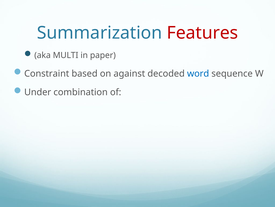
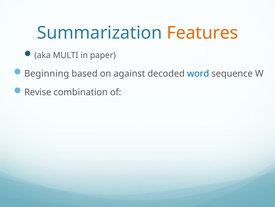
Features colour: red -> orange (202, 33)
Constraint: Constraint -> Beginning (47, 73)
Under: Under -> Revise (38, 92)
